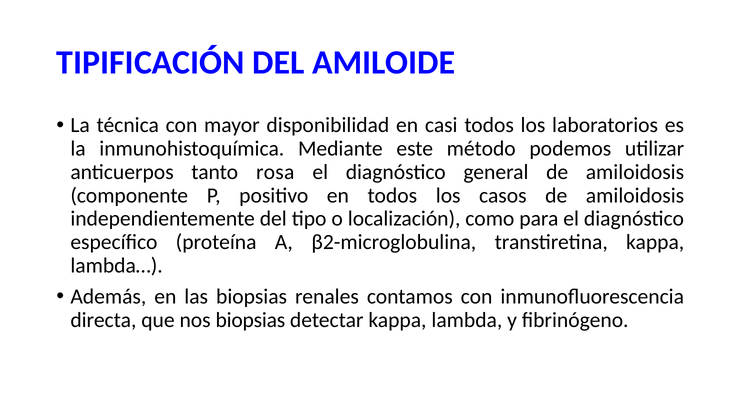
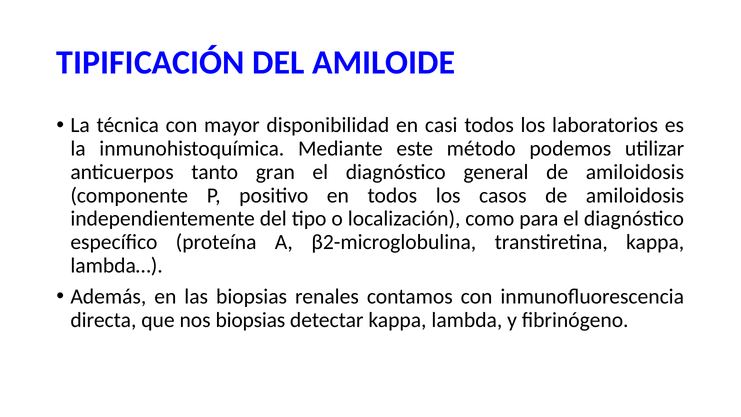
rosa: rosa -> gran (275, 172)
